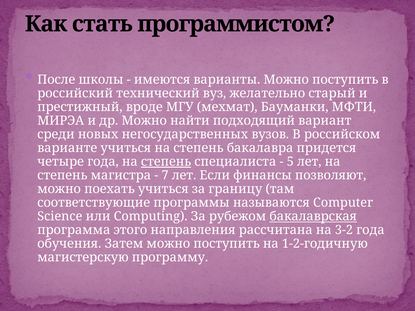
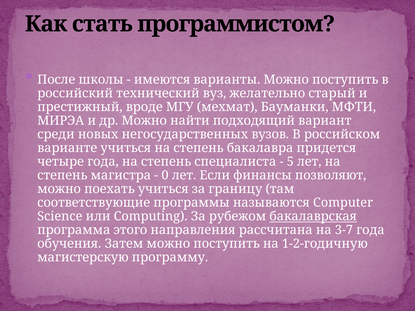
степень underline: present -> none (166, 162)
7: 7 -> 0 (165, 176)
3-2: 3-2 -> 3-7 (344, 230)
